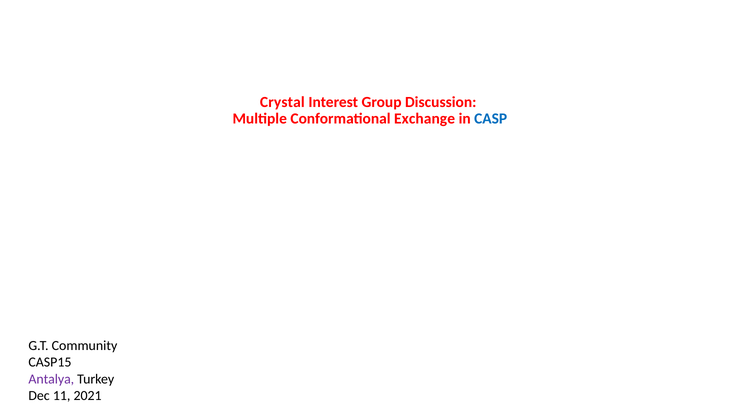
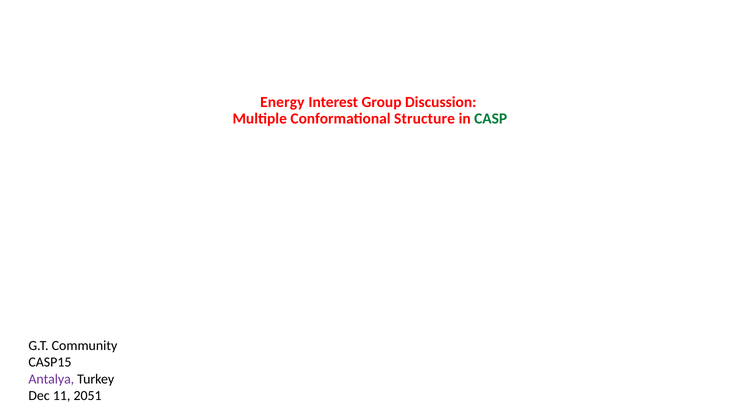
Crystal: Crystal -> Energy (282, 102)
Exchange: Exchange -> Structure (425, 119)
CASP colour: blue -> green (491, 119)
2021: 2021 -> 2051 (88, 396)
